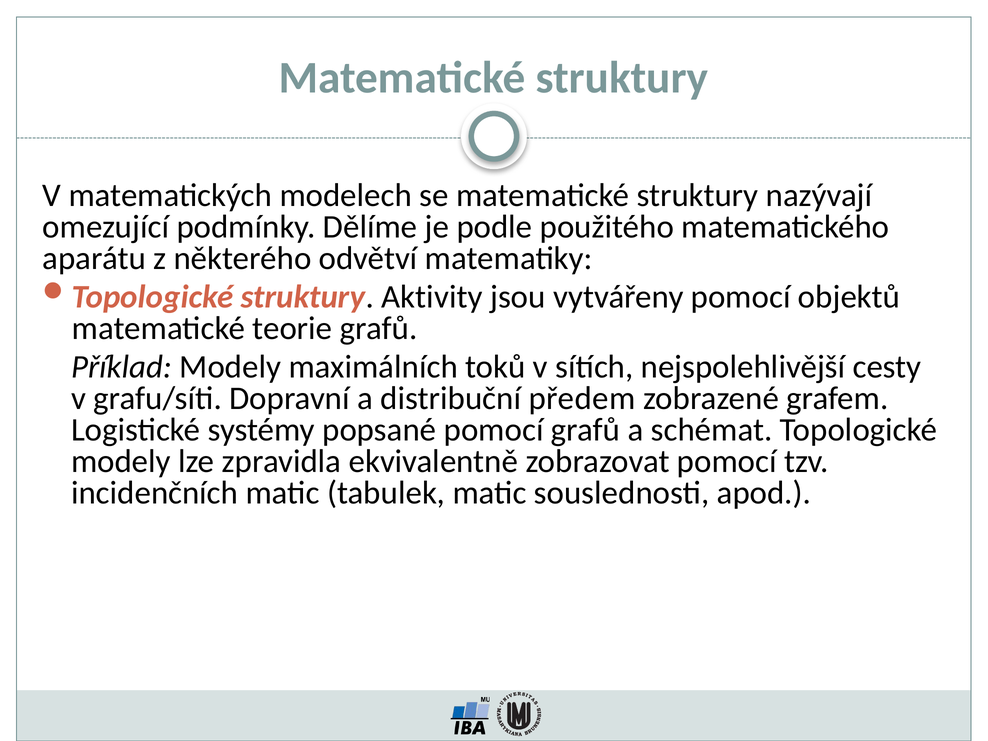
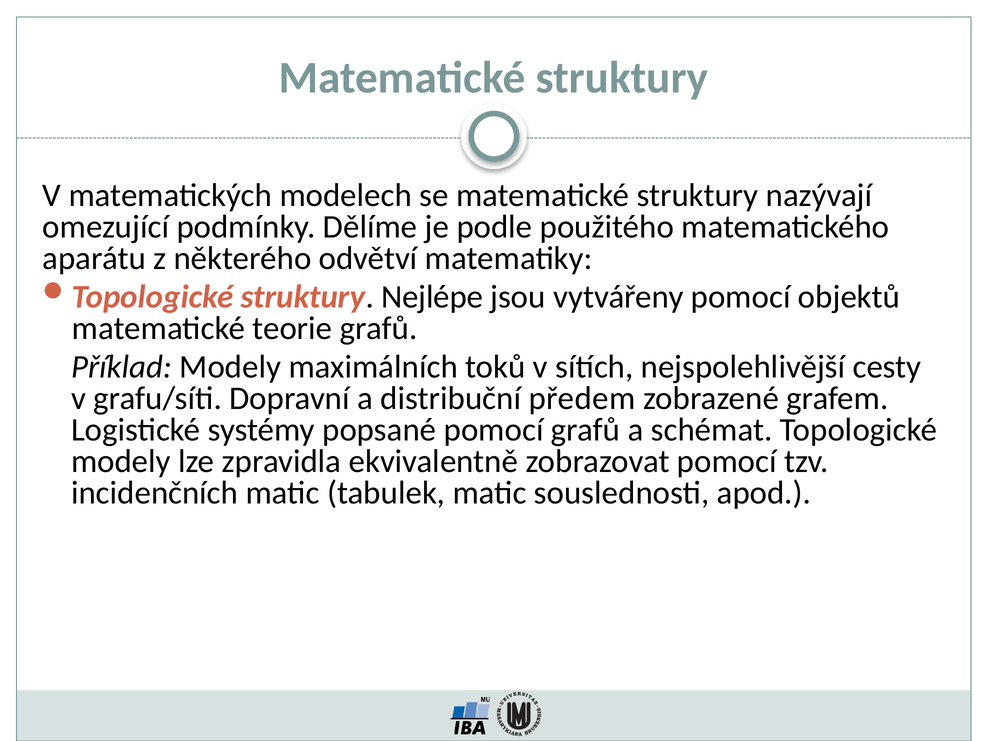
Aktivity: Aktivity -> Nejlépe (432, 297)
